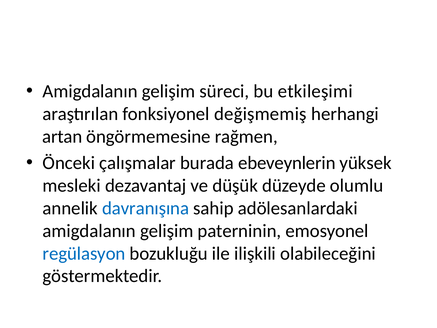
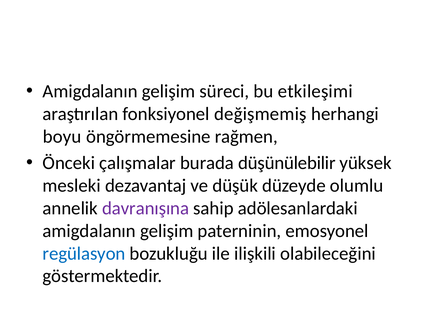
artan: artan -> boyu (62, 136)
ebeveynlerin: ebeveynlerin -> düşünülebilir (287, 163)
davranışına colour: blue -> purple (146, 208)
